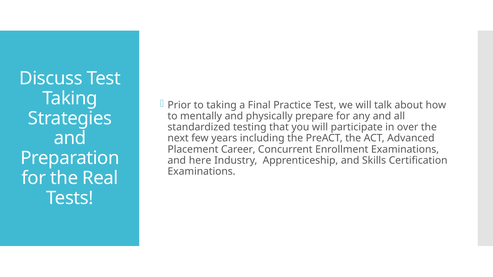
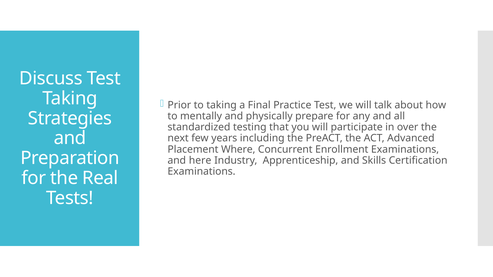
Career: Career -> Where (238, 149)
